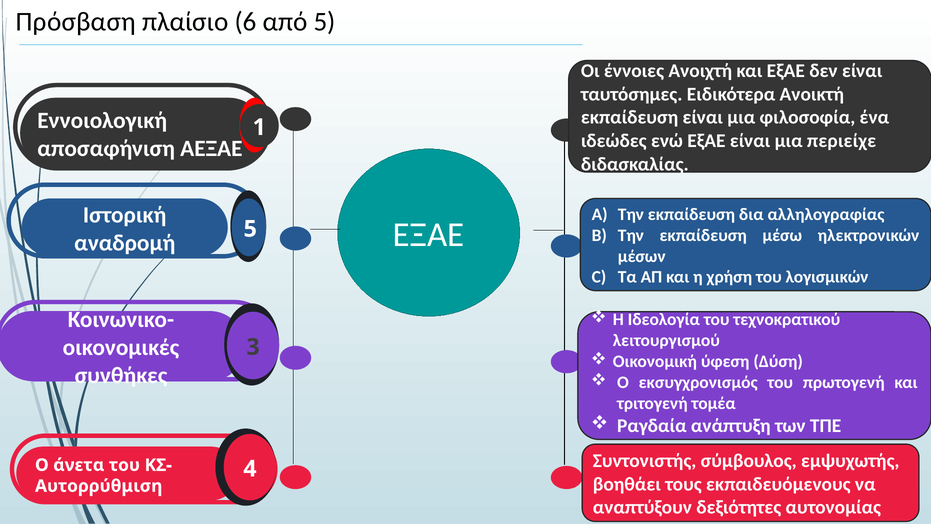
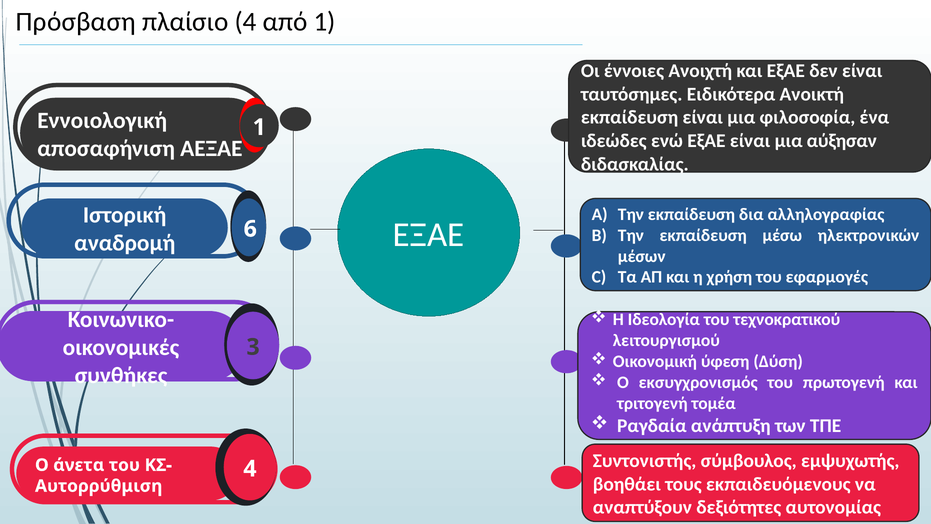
πλαίσιο 6: 6 -> 4 (246, 22)
από 5: 5 -> 1 (325, 22)
περιείχε: περιείχε -> αύξησαν (842, 141)
αναδρομή 5: 5 -> 6 (250, 229)
λογισμικών: λογισμικών -> εφαρμογές (827, 277)
